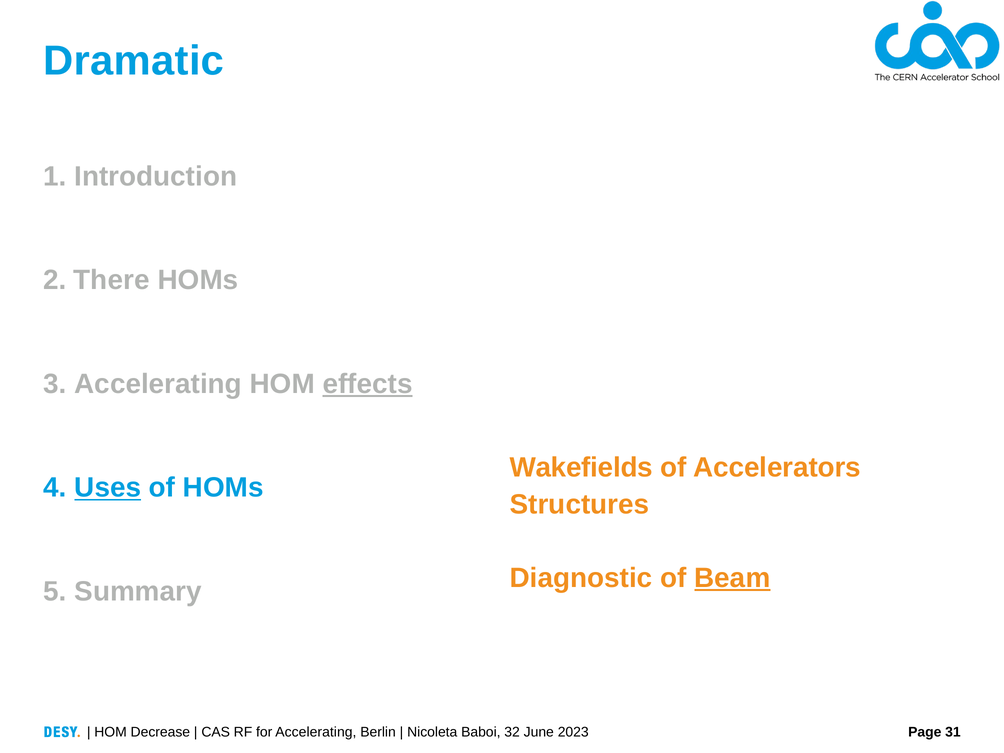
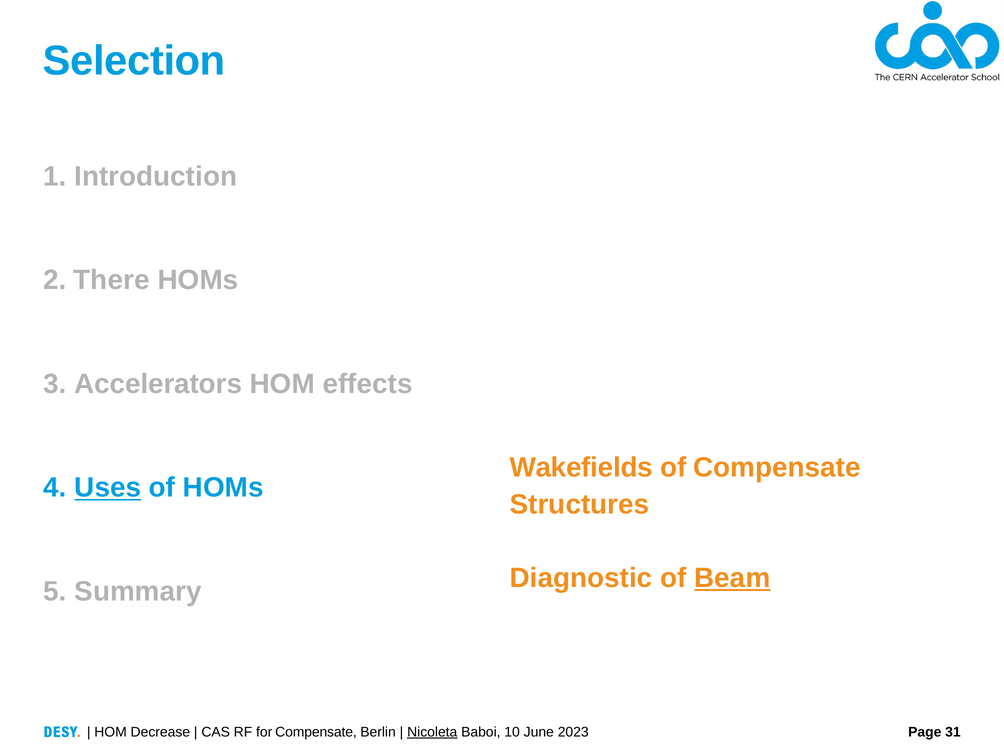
Dramatic: Dramatic -> Selection (134, 61)
3 Accelerating: Accelerating -> Accelerators (158, 384)
effects underline: present -> none (368, 384)
of Accelerators: Accelerators -> Compensate (777, 468)
for Accelerating: Accelerating -> Compensate (316, 732)
Nicoleta underline: none -> present (432, 732)
32: 32 -> 10 (512, 732)
